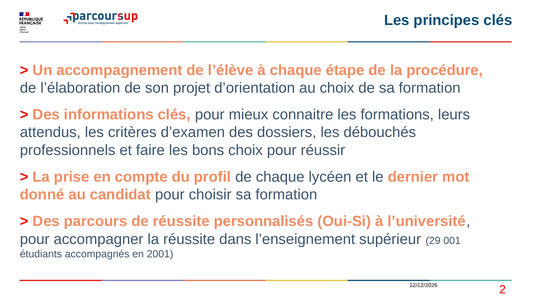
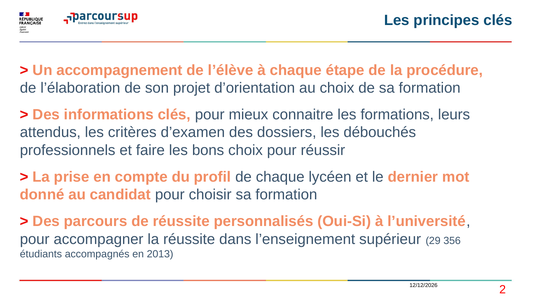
001: 001 -> 356 (452, 240)
2001: 2001 -> 2013 (160, 254)
